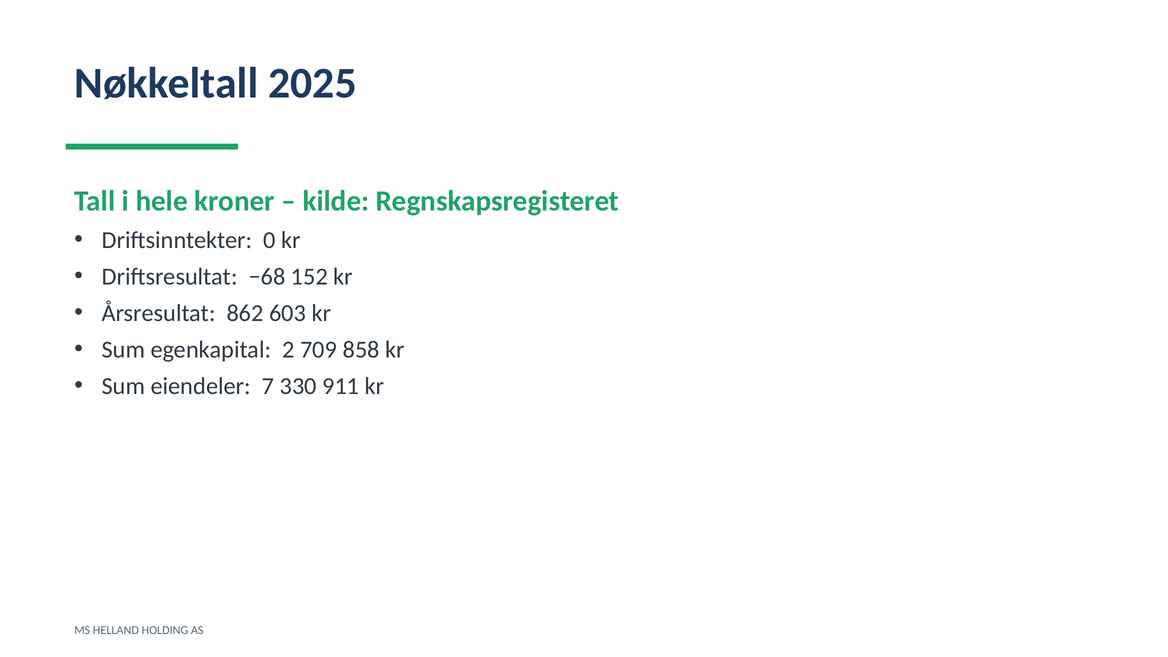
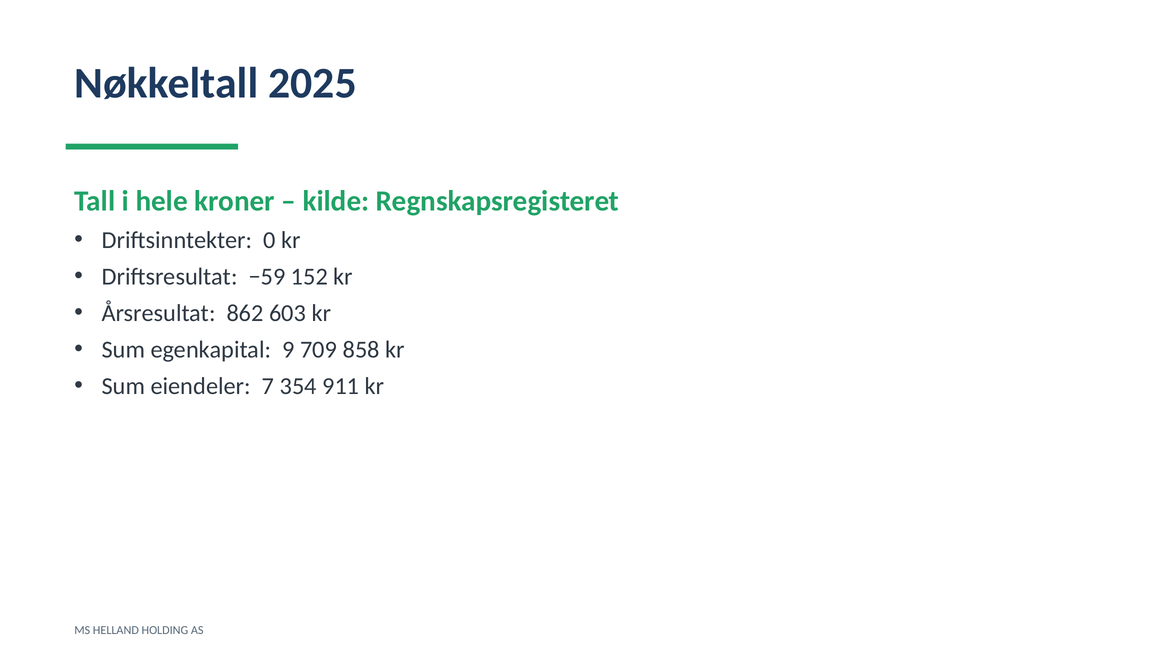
−68: −68 -> −59 (267, 277)
2: 2 -> 9 (288, 350)
330: 330 -> 354 (298, 386)
